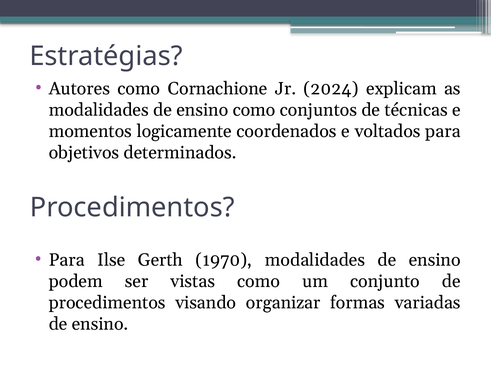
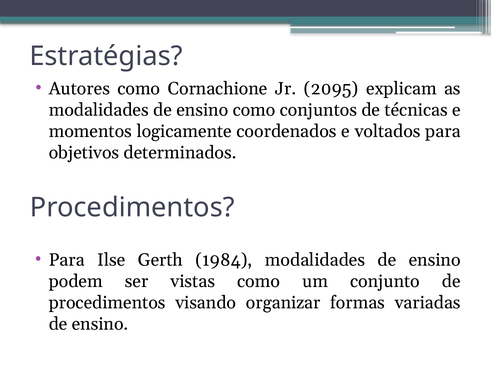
2024: 2024 -> 2095 (331, 89)
1970: 1970 -> 1984 (224, 260)
